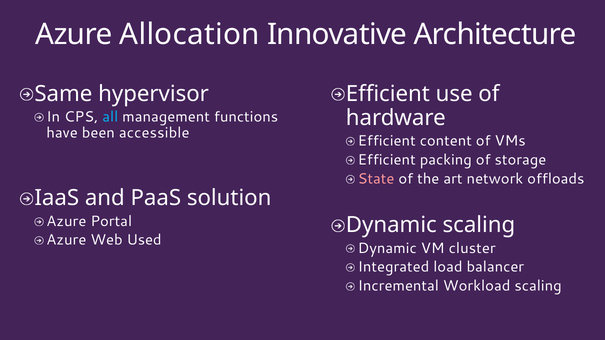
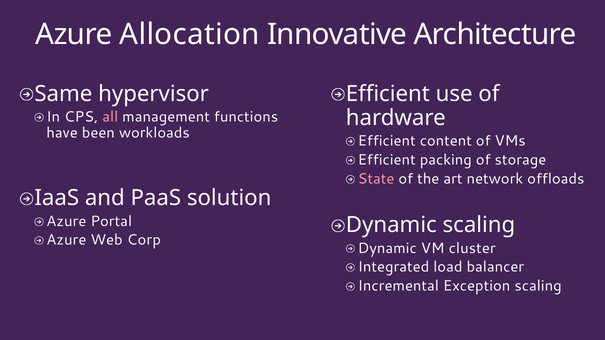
all colour: light blue -> pink (110, 117)
accessible: accessible -> workloads (154, 133)
Used: Used -> Corp (144, 240)
Workload: Workload -> Exception (477, 286)
